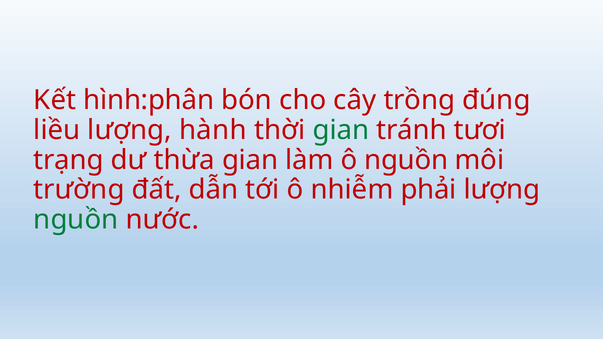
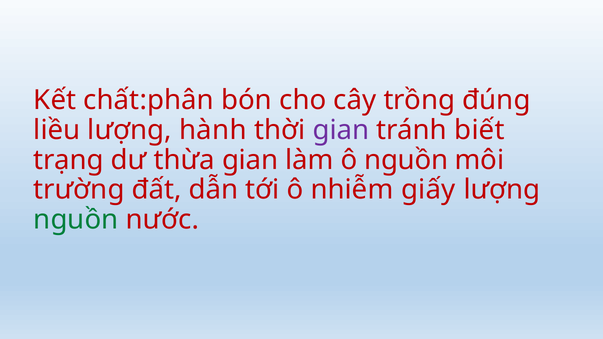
hình:phân: hình:phân -> chất:phân (149, 100)
gian colour: green -> purple (341, 130)
tươi: tươi -> biết (480, 130)
phải: phải -> giấy (428, 190)
